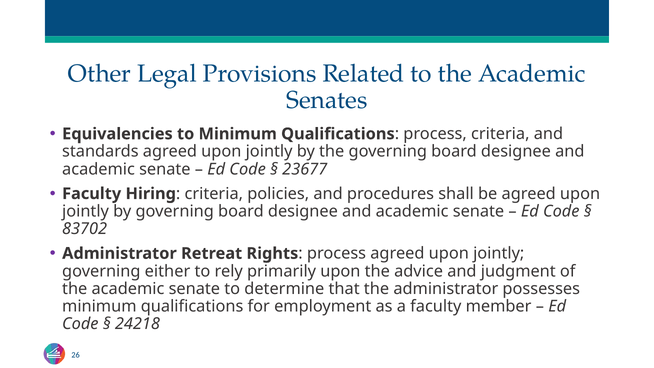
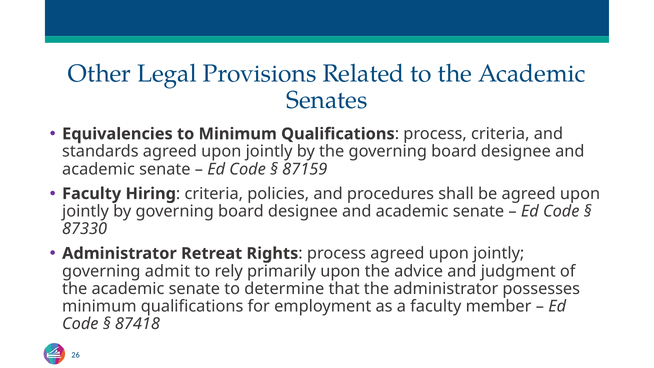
23677: 23677 -> 87159 (305, 169)
83702: 83702 -> 87330 (85, 229)
either: either -> admit (167, 271)
24218: 24218 -> 87418 (137, 324)
